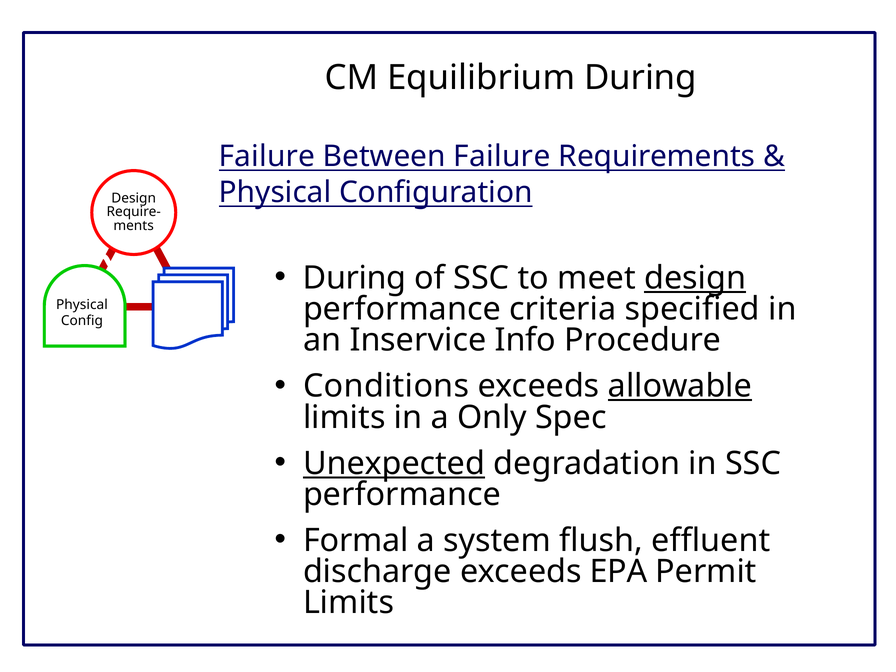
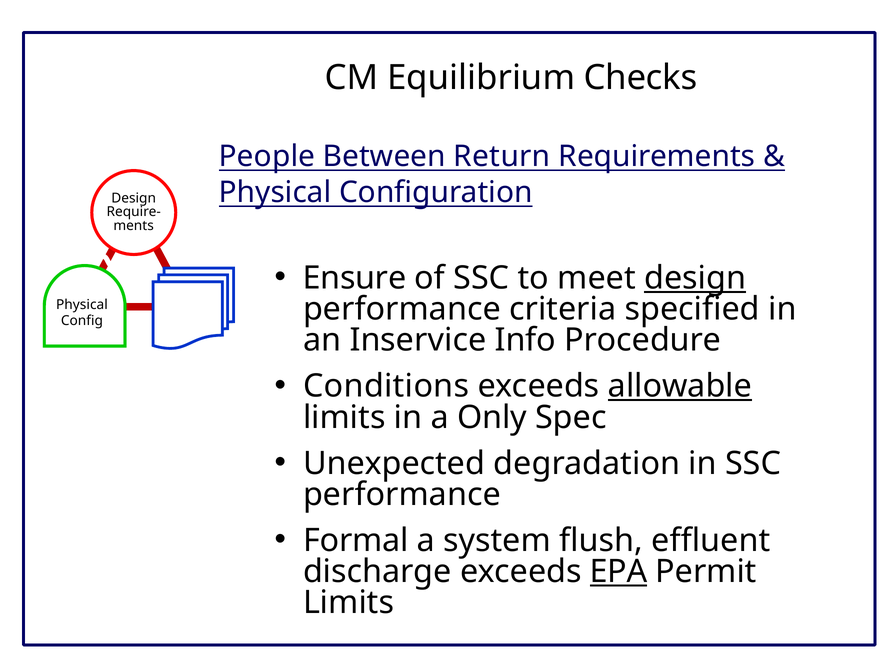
Equilibrium During: During -> Checks (641, 78)
Failure: Failure -> People (267, 157)
Between Failure: Failure -> Return (502, 157)
During: During -> Ensure (355, 278)
Unexpected underline: present -> none (394, 463)
EPA underline: none -> present (619, 572)
